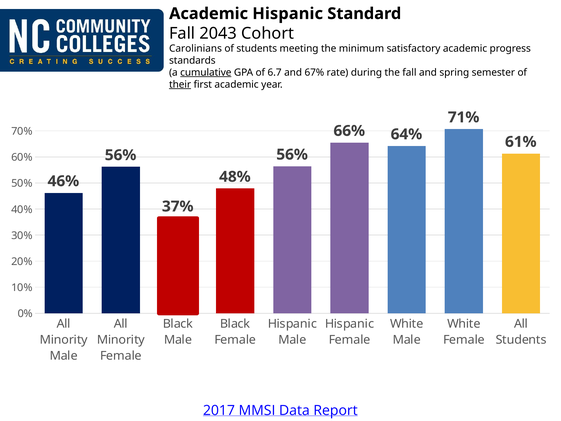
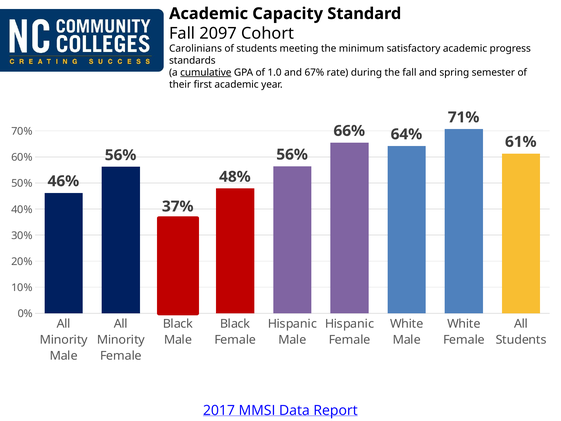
Academic Hispanic: Hispanic -> Capacity (288, 14)
2043: 2043 -> 2097 (218, 33)
6.7: 6.7 -> 1.0 (275, 72)
their underline: present -> none (180, 84)
